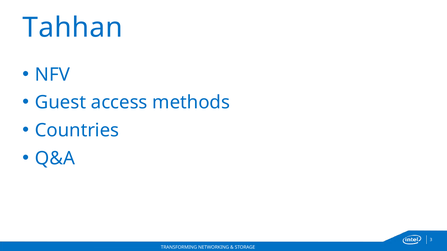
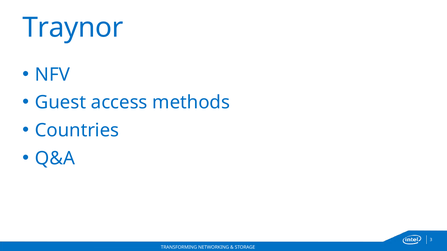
Tahhan: Tahhan -> Traynor (73, 28)
